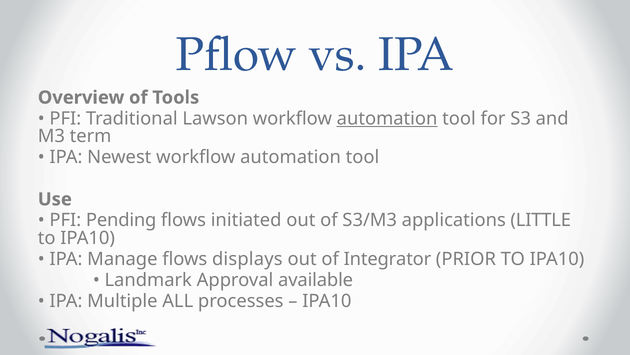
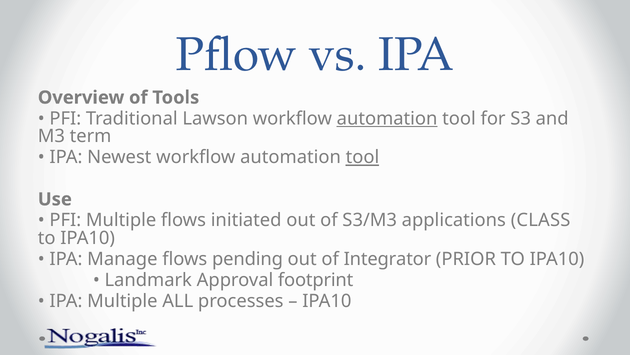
tool underline: none -> present (362, 157)
PFI Pending: Pending -> Multiple (121, 220)
LITTLE: LITTLE -> CLASS (541, 220)
displays: displays -> pending (247, 259)
available: available -> footprint (316, 280)
